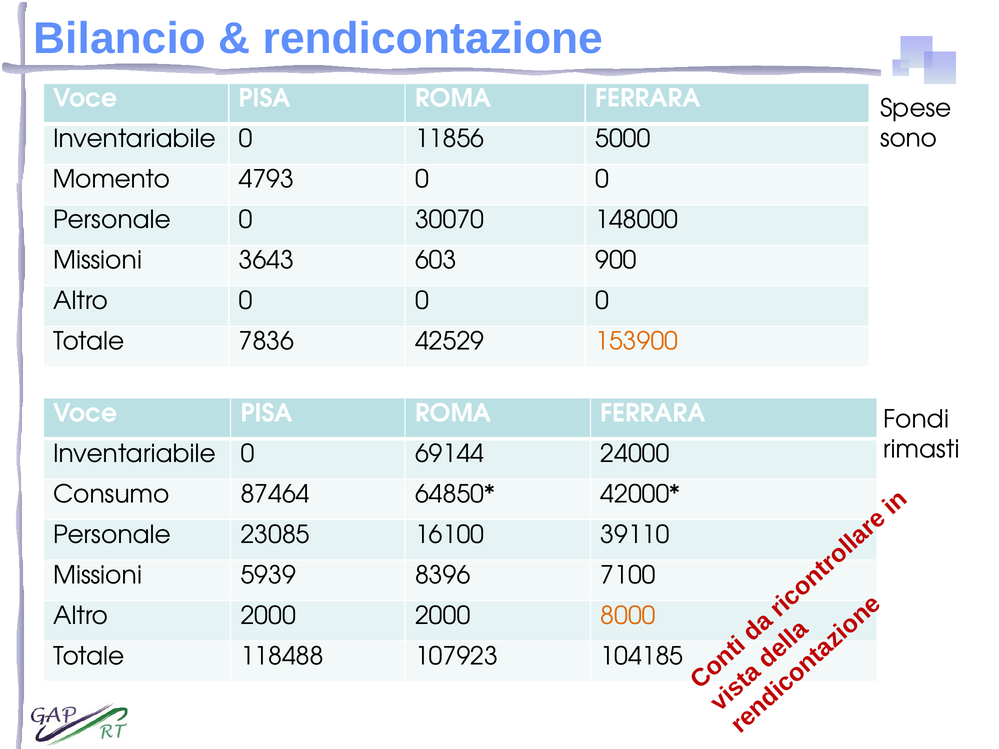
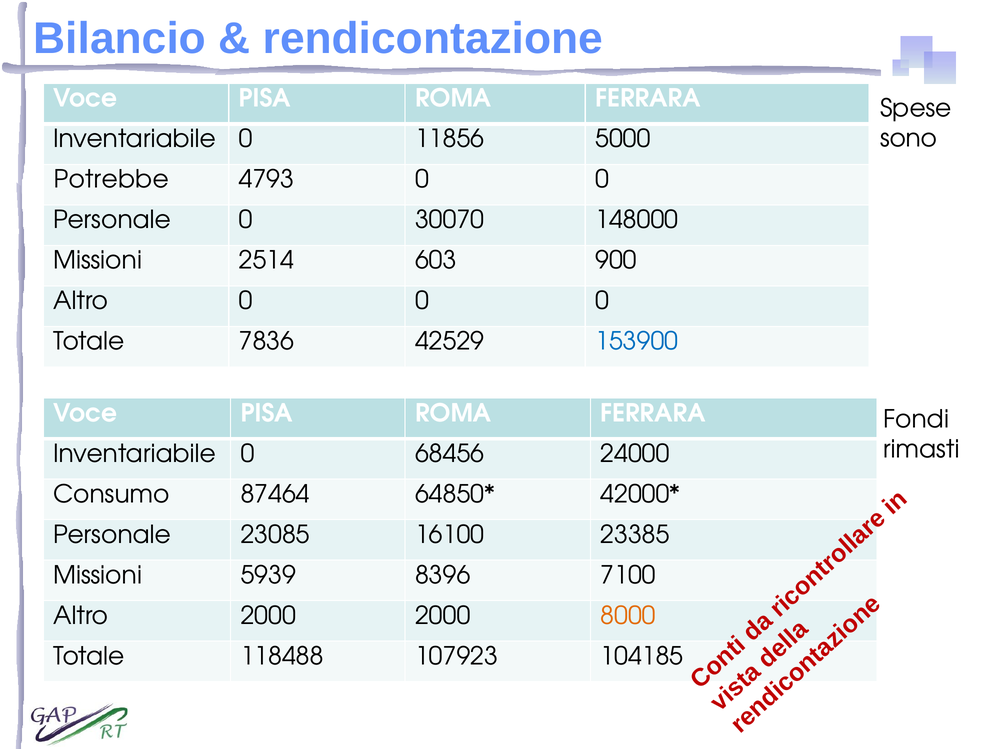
Momento: Momento -> Potrebbe (111, 180)
3643: 3643 -> 2514 (266, 261)
153900 colour: orange -> blue (637, 342)
69144: 69144 -> 68456 (450, 454)
39110: 39110 -> 23385 (635, 535)
